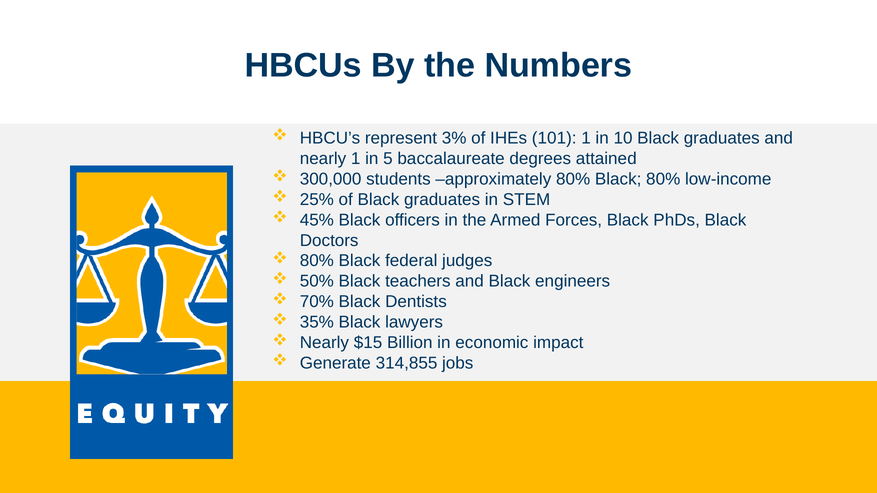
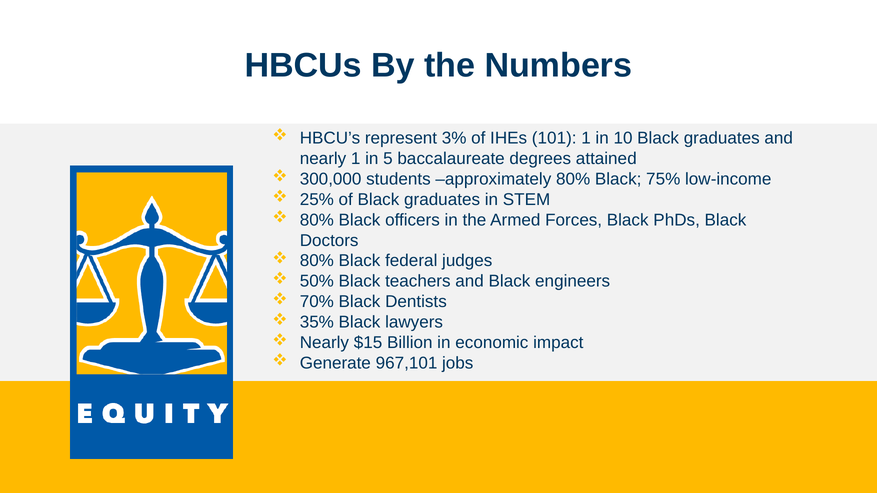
Black 80%: 80% -> 75% (663, 179)
45%: 45% -> 80% (317, 220)
314,855: 314,855 -> 967,101 (407, 363)
